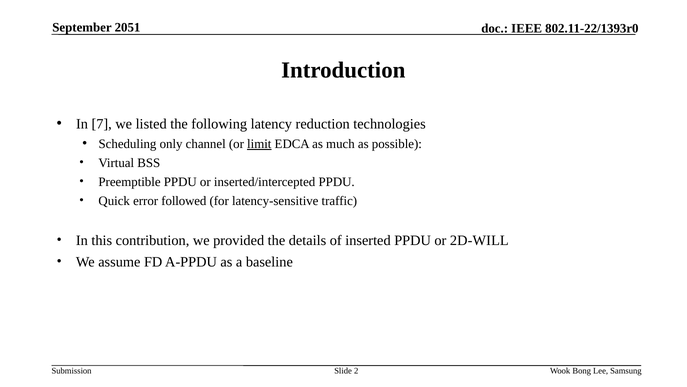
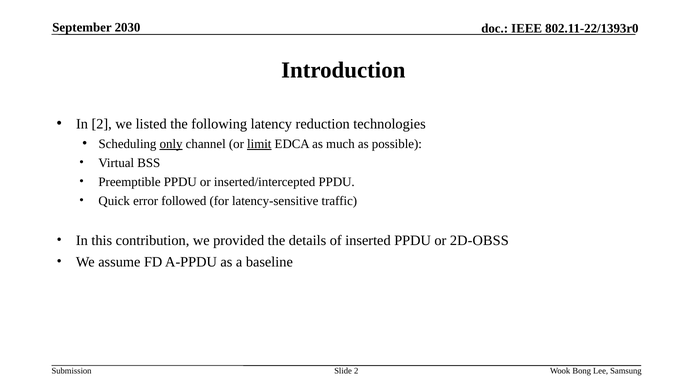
2051: 2051 -> 2030 (128, 27)
In 7: 7 -> 2 (102, 124)
only underline: none -> present (171, 144)
2D-WILL: 2D-WILL -> 2D-OBSS (479, 240)
